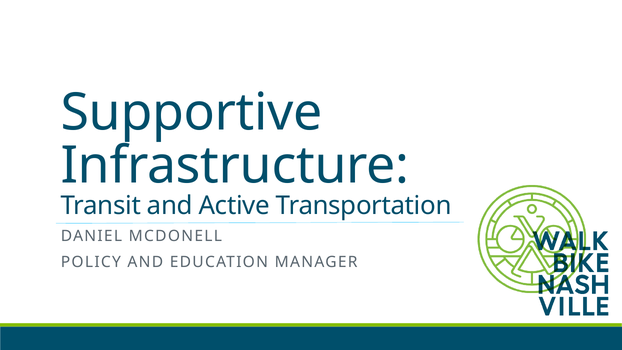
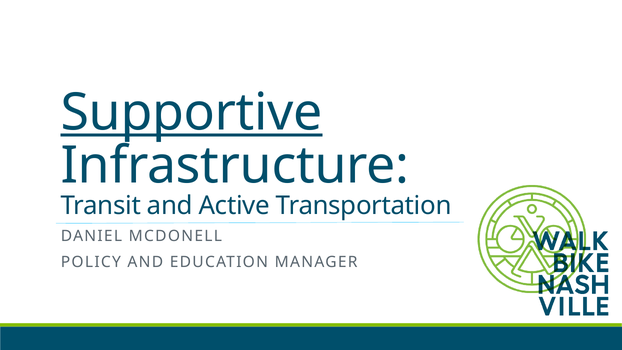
Supportive underline: none -> present (192, 113)
